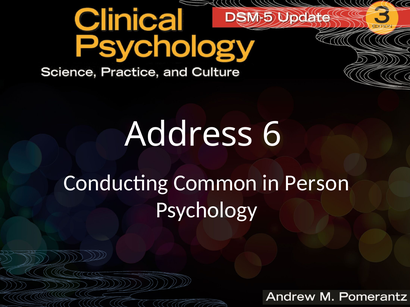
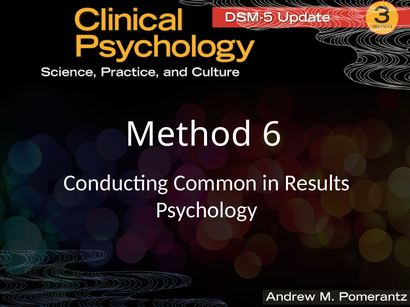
Address: Address -> Method (189, 135)
Person: Person -> Results (317, 183)
